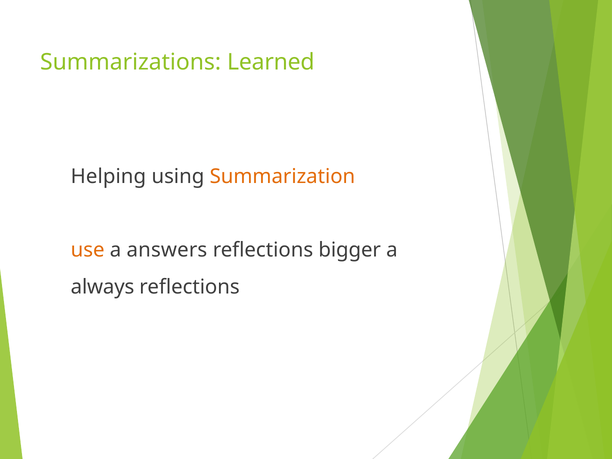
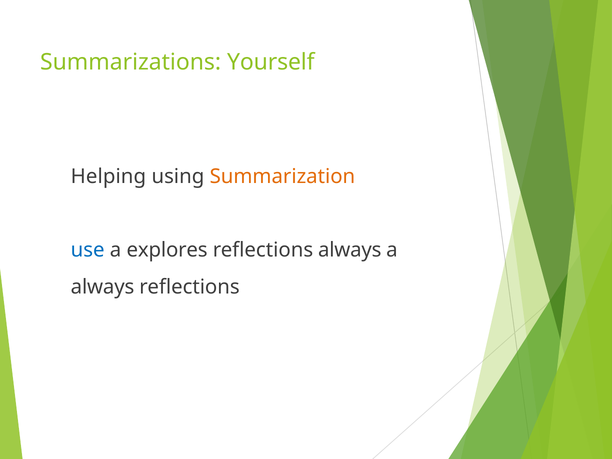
Learned: Learned -> Yourself (271, 62)
use colour: orange -> blue (88, 250)
answers: answers -> explores (167, 250)
reflections bigger: bigger -> always (350, 250)
